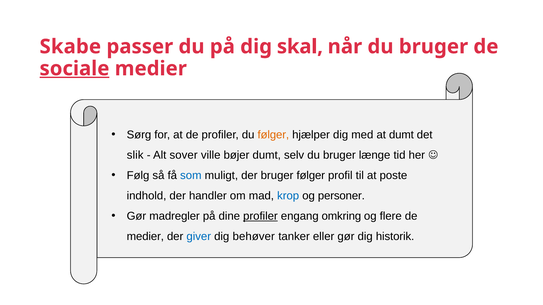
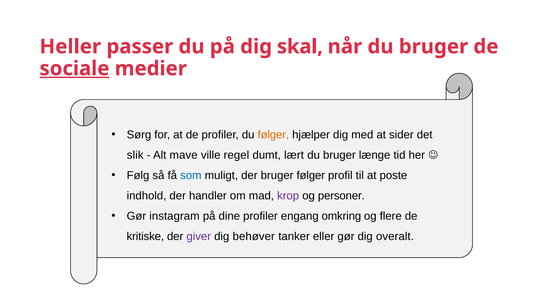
Skabe: Skabe -> Heller (70, 47)
at dumt: dumt -> sider (401, 135)
sover: sover -> mave (184, 155)
bøjer: bøjer -> regel (236, 155)
selv: selv -> lært (294, 155)
krop colour: blue -> purple (288, 196)
madregler: madregler -> instagram (174, 217)
profiler underline: present -> none (260, 217)
medier: medier -> kritiske (145, 237)
giver colour: blue -> purple (199, 237)
historik: historik -> overalt (395, 237)
